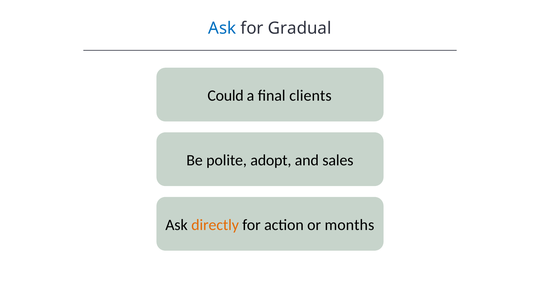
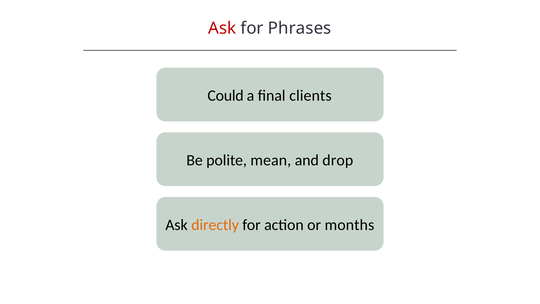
Ask colour: blue -> red (222, 28)
Gradual: Gradual -> Phrases (300, 28)
adopt: adopt -> mean (271, 160)
sales: sales -> drop (338, 160)
